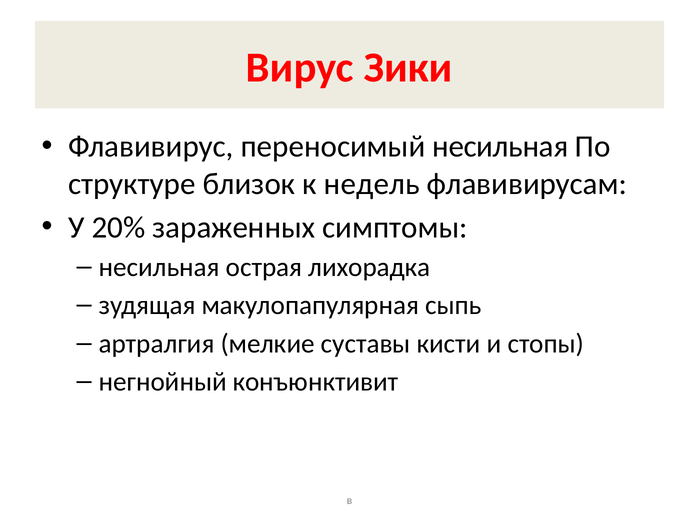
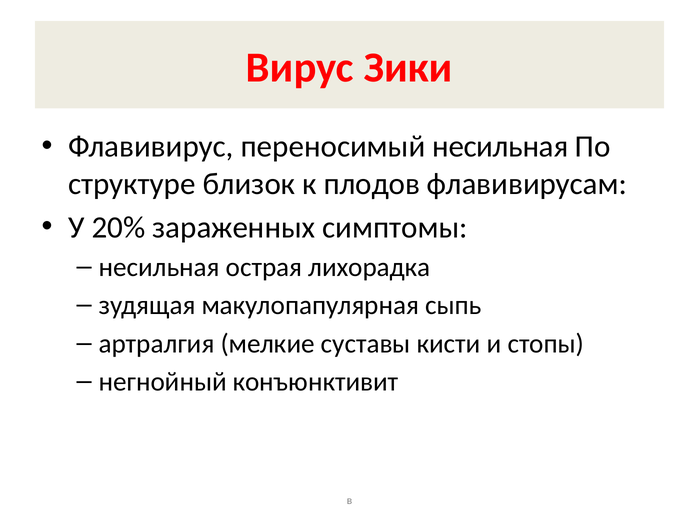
недель: недель -> плодов (372, 184)
